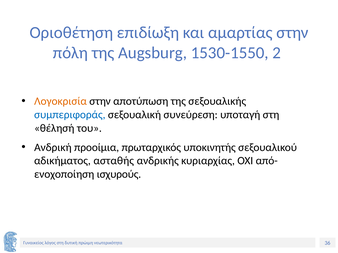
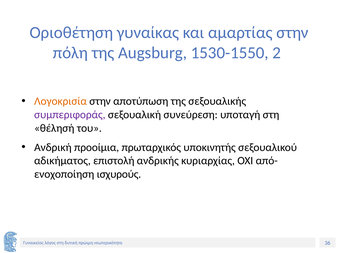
επιδίωξη: επιδίωξη -> γυναίκας (148, 33)
συμπεριφοράς colour: blue -> purple (70, 115)
ασταθής: ασταθής -> επιστολή (114, 161)
